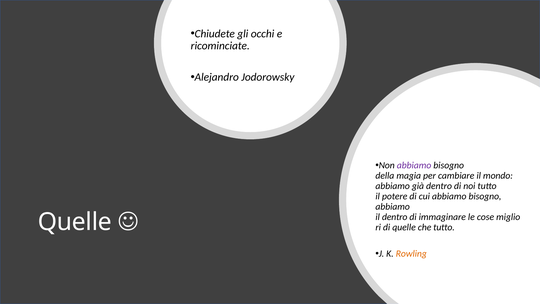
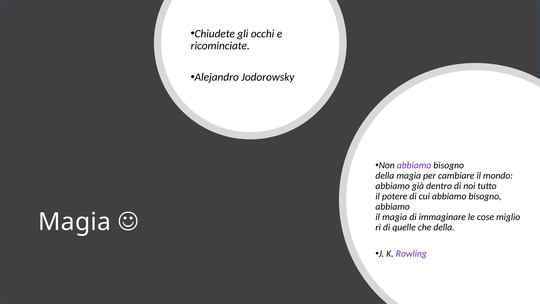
il dentro: dentro -> magia (395, 217)
Quelle: Quelle -> Magia (75, 222)
che tutto: tutto -> della (444, 227)
Rowling colour: orange -> purple (411, 254)
